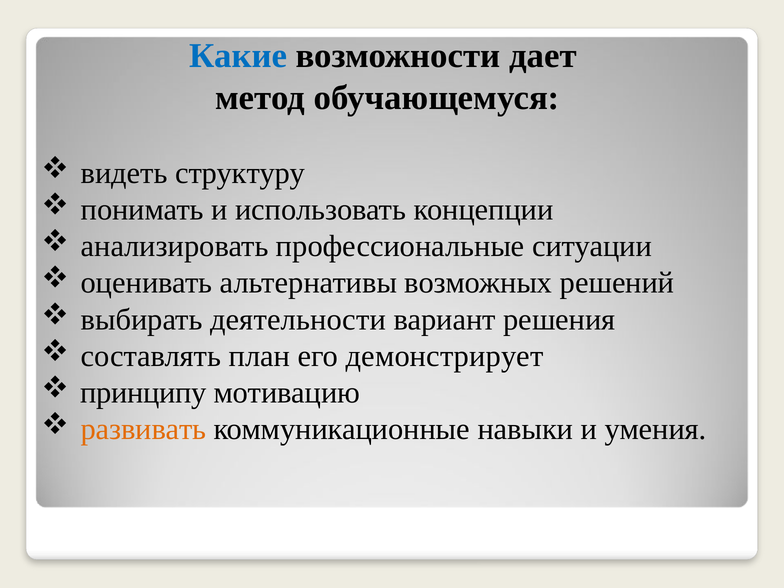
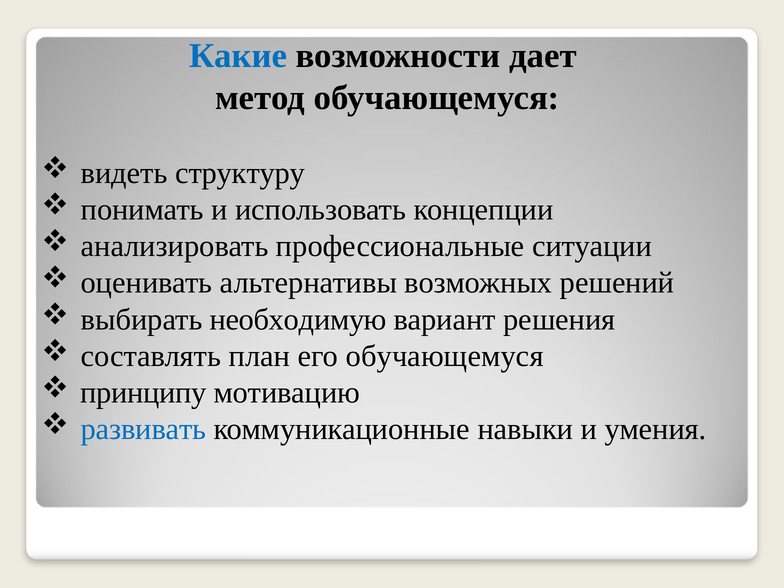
деятельности: деятельности -> необходимую (298, 319)
его демонстрирует: демонстрирует -> обучающемуся (445, 356)
развивать colour: orange -> blue (144, 429)
